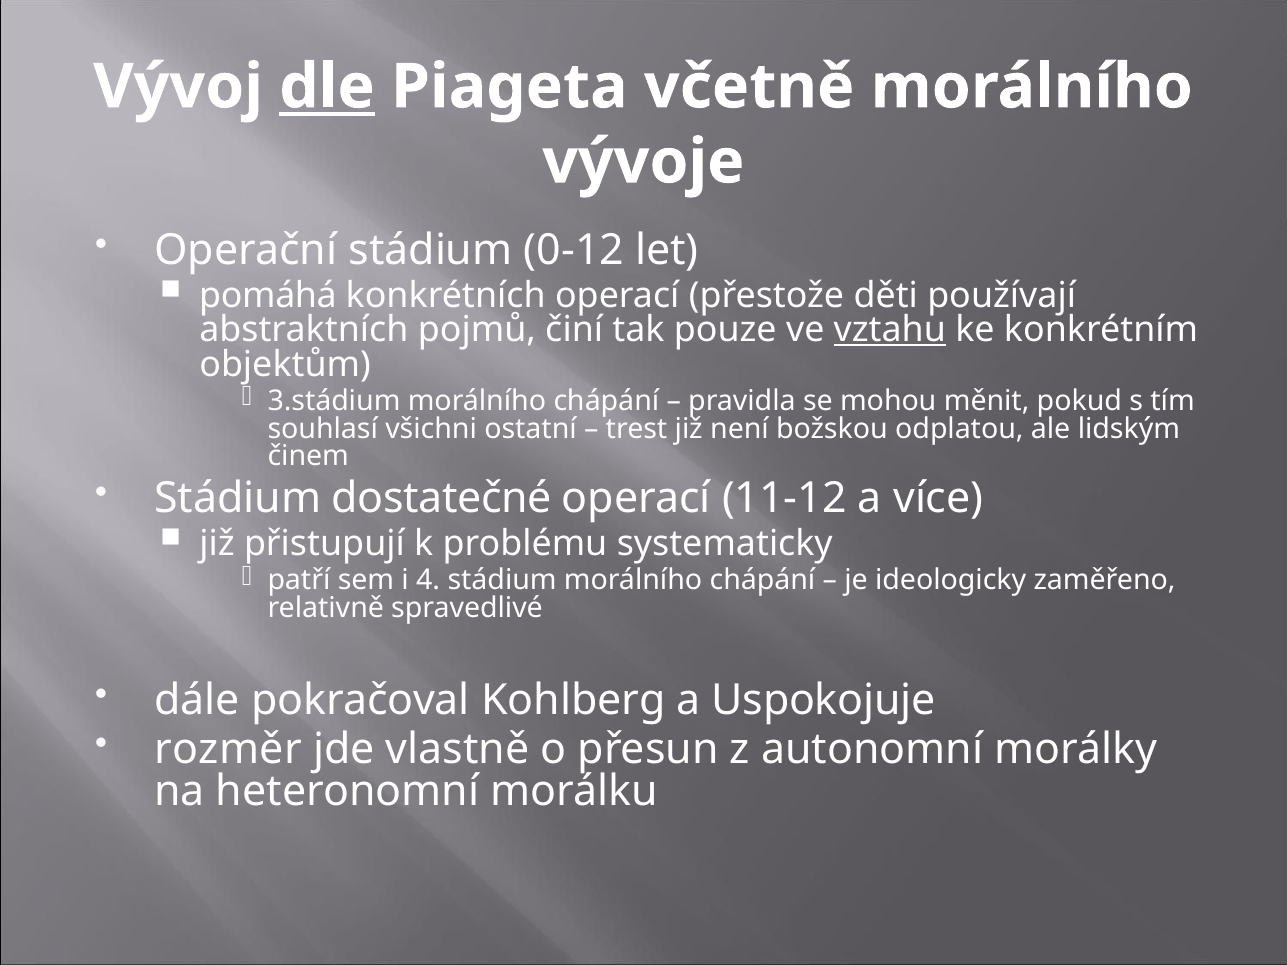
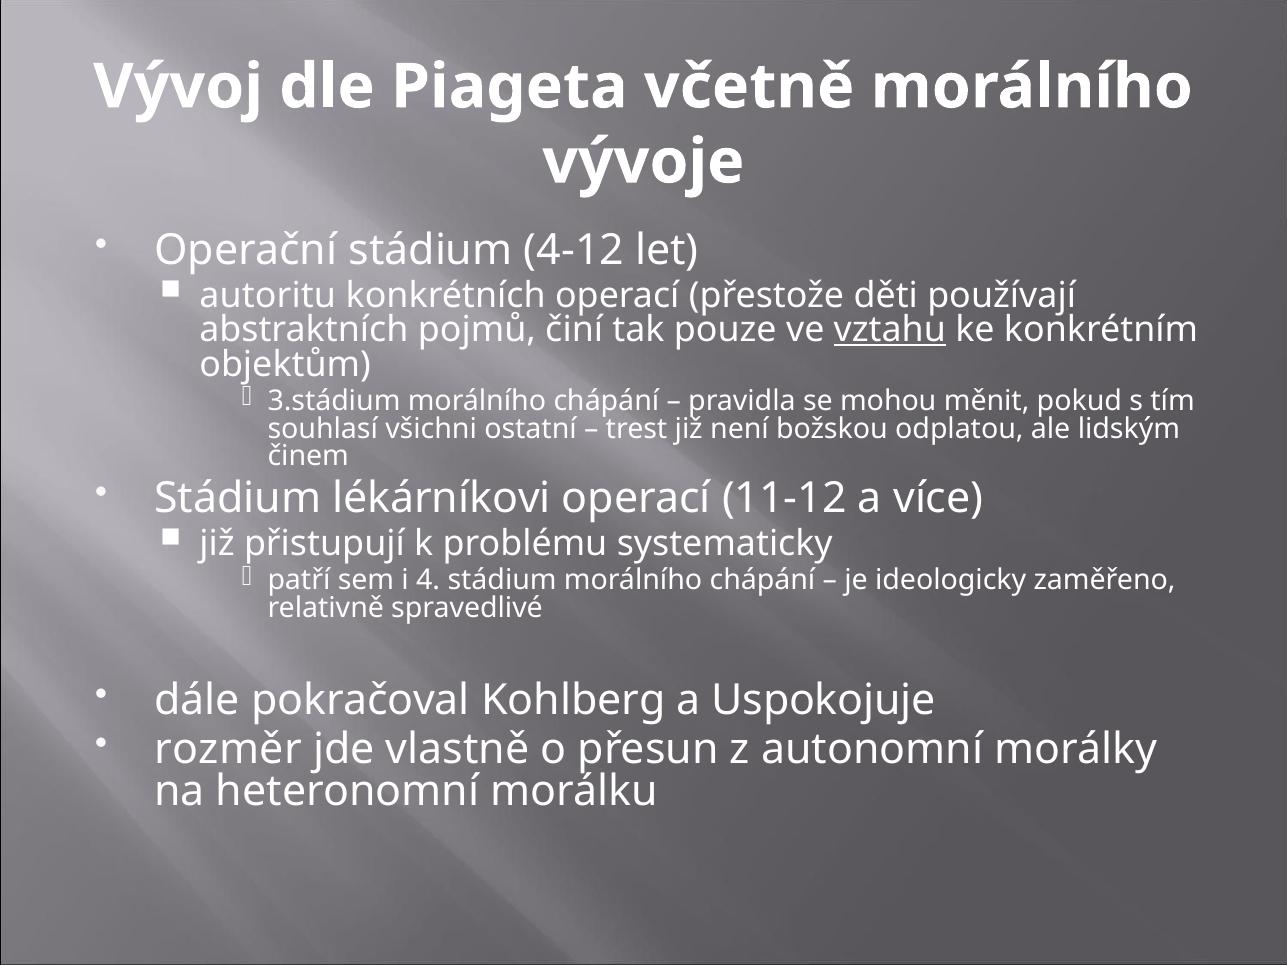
dle underline: present -> none (327, 87)
0-12: 0-12 -> 4-12 (574, 250)
pomáhá: pomáhá -> autoritu (268, 296)
dostatečné: dostatečné -> lékárníkovi (442, 499)
